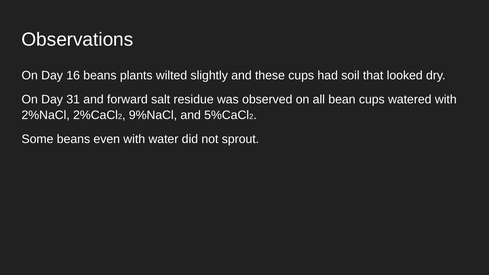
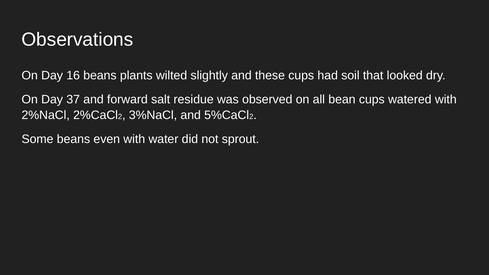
31: 31 -> 37 (73, 99)
9%NaCl: 9%NaCl -> 3%NaCl (153, 115)
